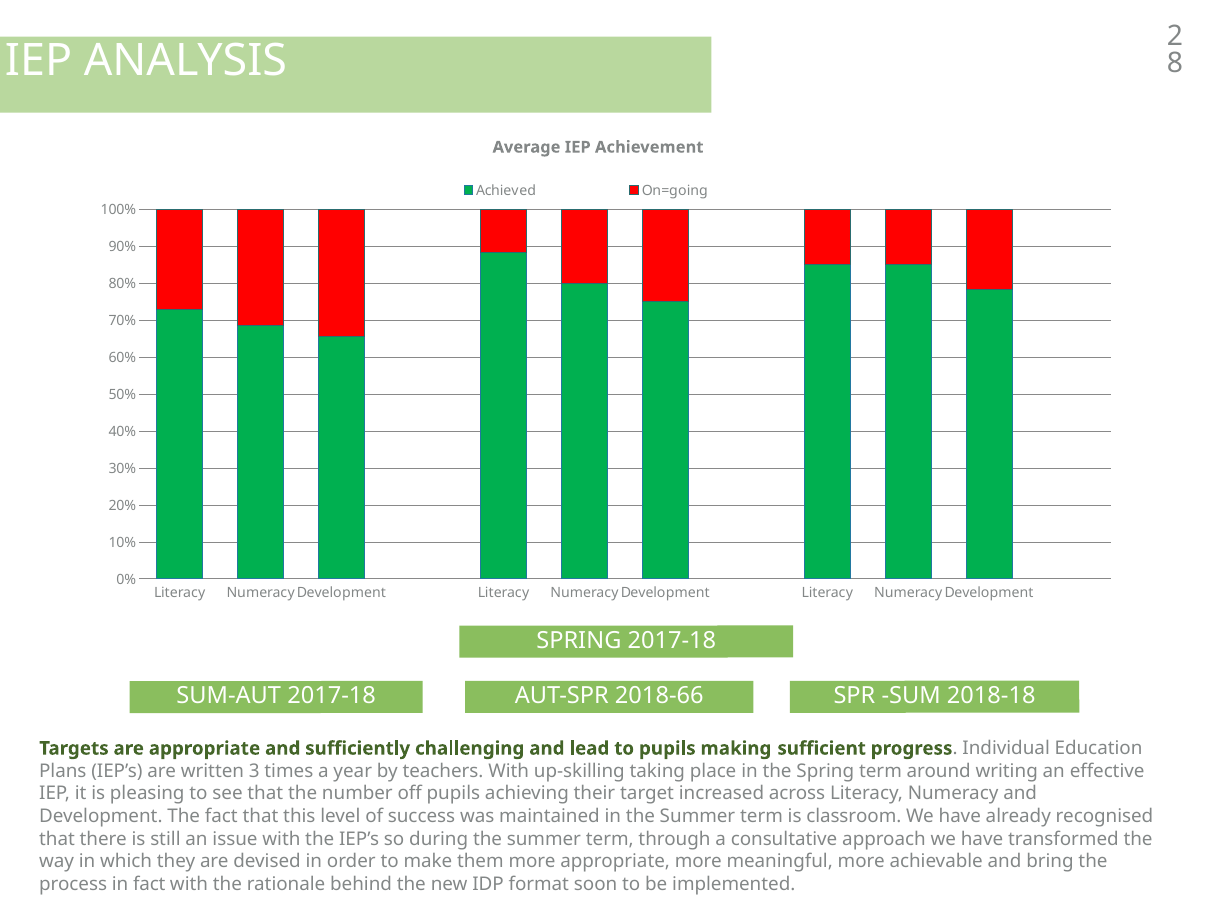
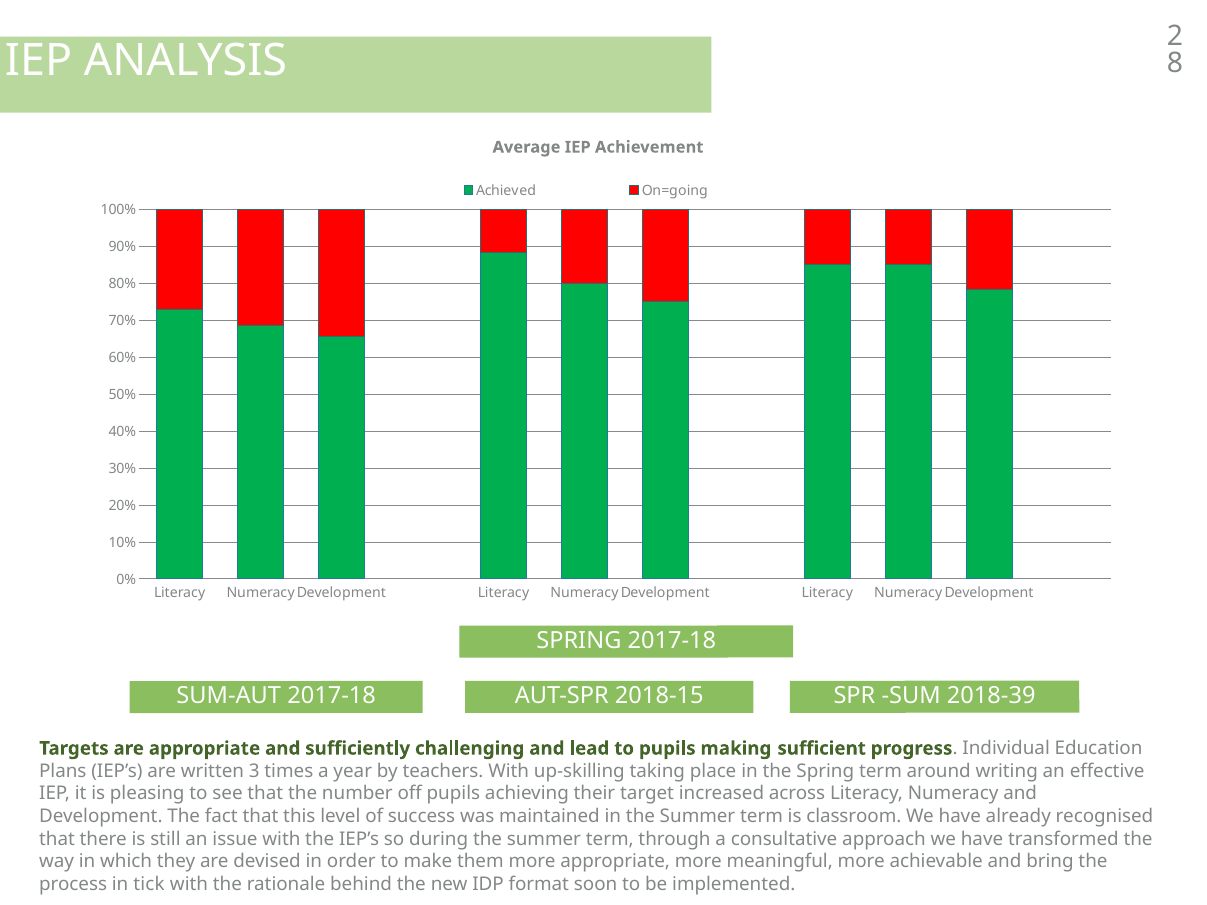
2018-66: 2018-66 -> 2018-15 (659, 696)
2018-18: 2018-18 -> 2018-39 (991, 696)
in fact: fact -> tick (149, 884)
